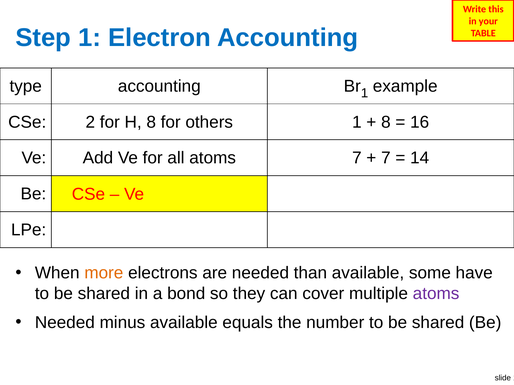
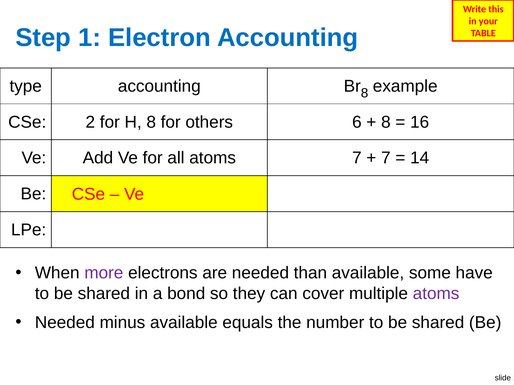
1: 1 -> 8 (365, 93)
others 1: 1 -> 6 (357, 122)
more colour: orange -> purple (104, 273)
